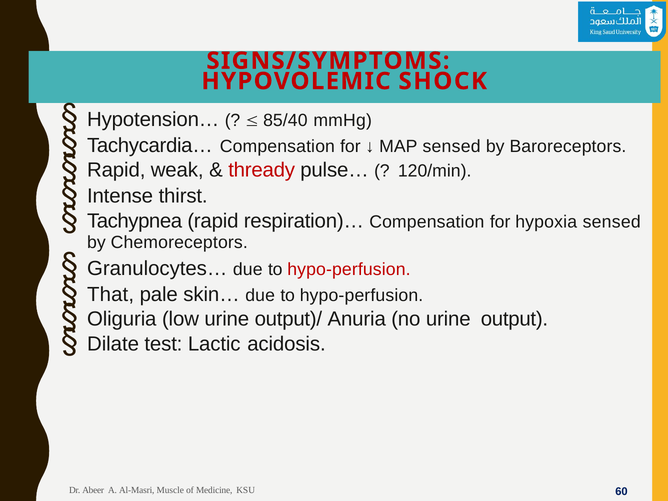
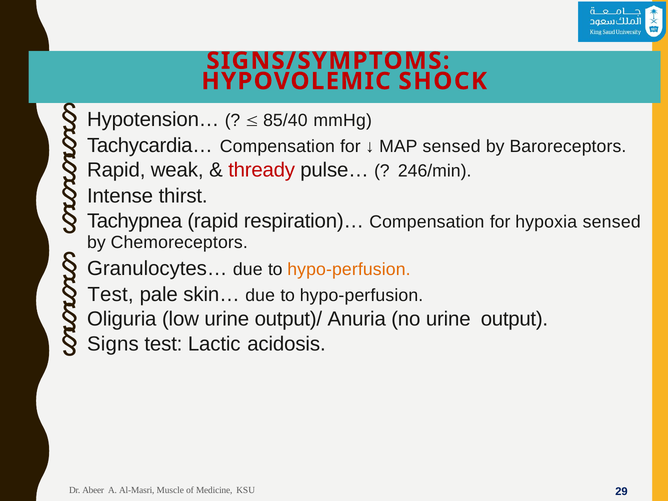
120/min: 120/min -> 246/min (435, 171)
hypo-perfusion colour: red -> orange (349, 270)
That: That -> Test (111, 294)
Dilate: Dilate -> Signs (113, 344)
60: 60 -> 29 (621, 492)
